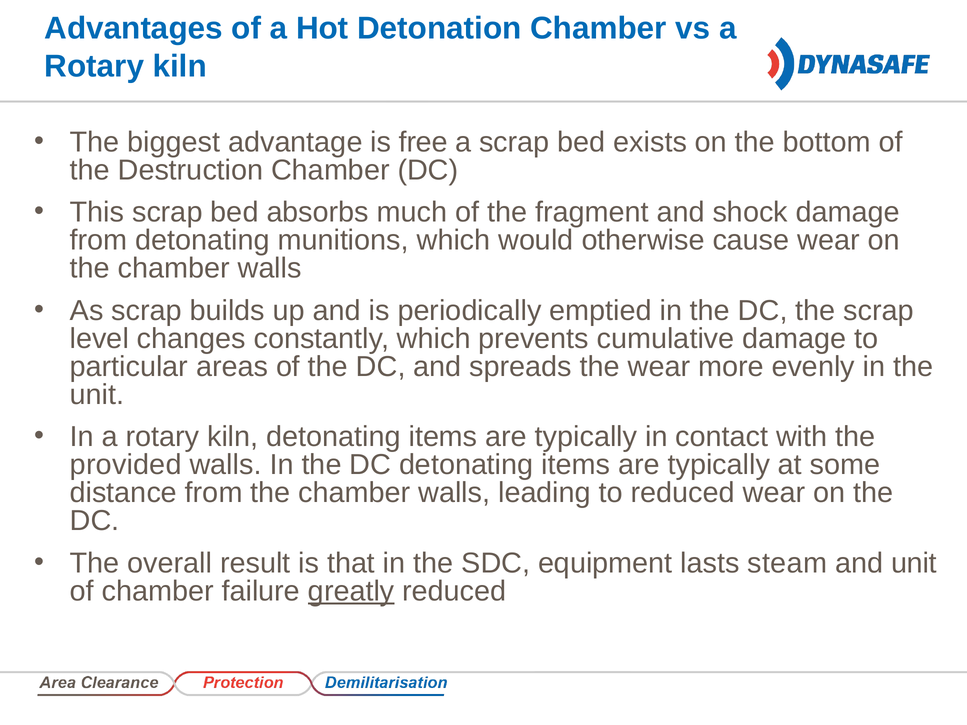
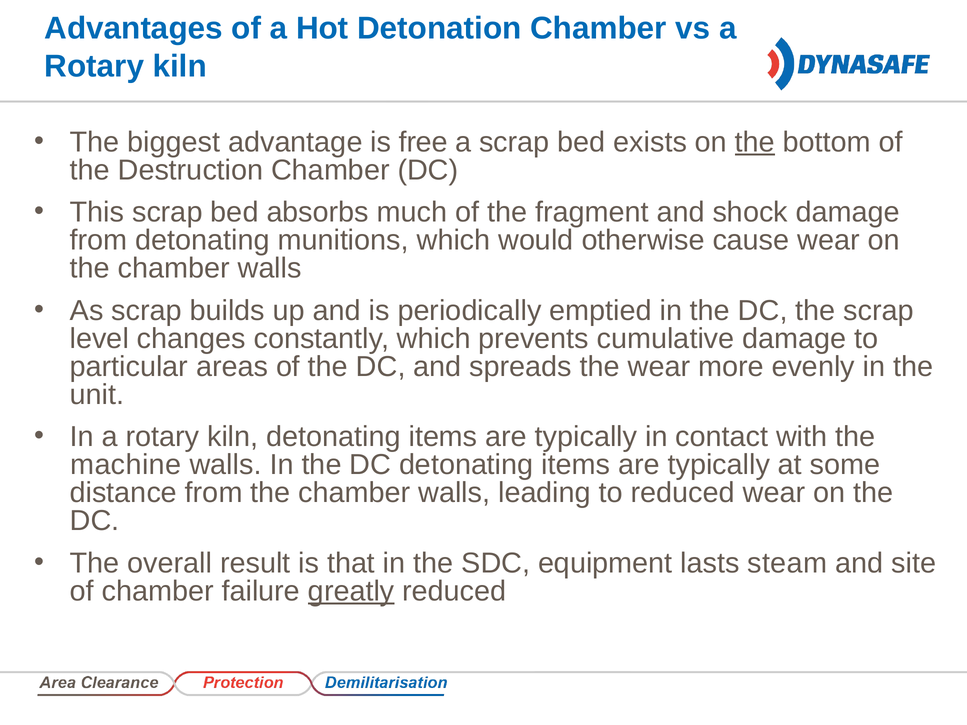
the underline: none -> present (755, 142)
provided: provided -> machine (126, 465)
and unit: unit -> site (914, 563)
